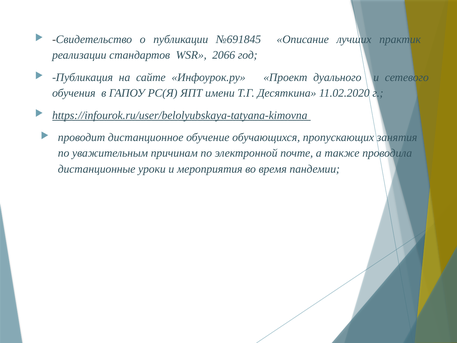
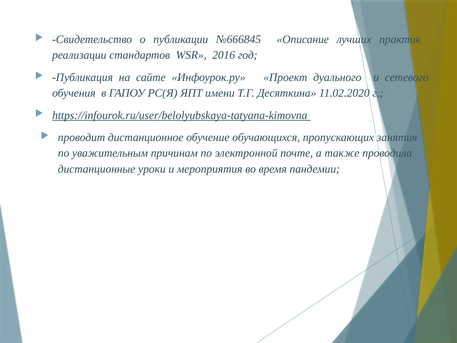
№691845: №691845 -> №666845 (238, 39)
2066: 2066 -> 2016 (224, 55)
